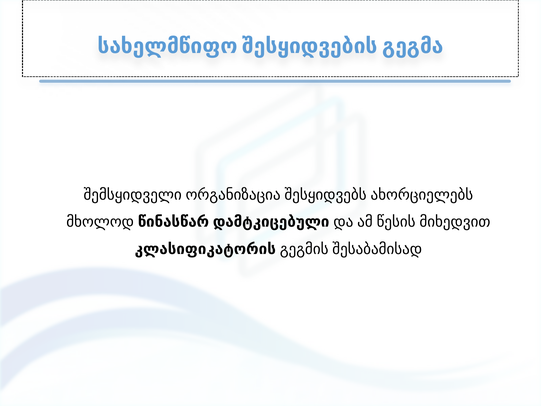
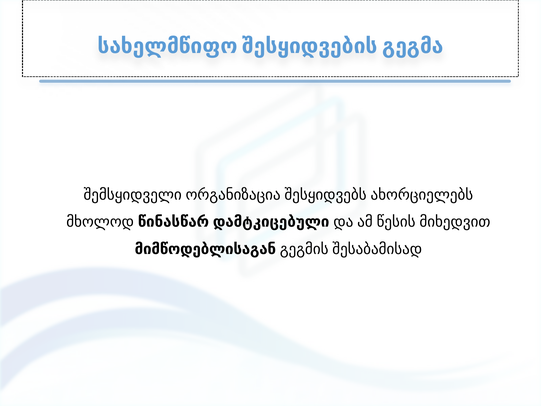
კლასიფიკატორის: კლასიფიკატორის -> მიმწოდებლისაგან (205, 249)
